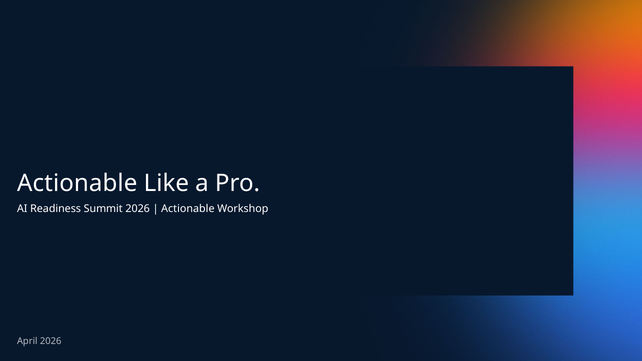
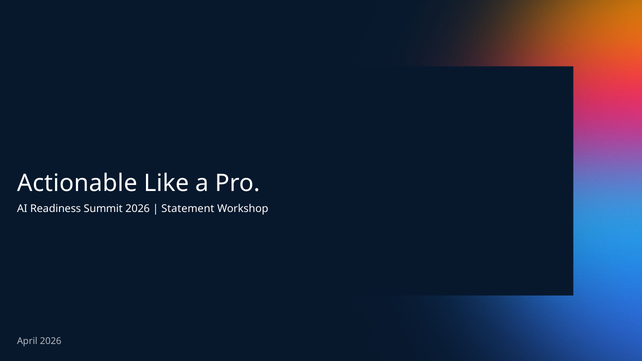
Actionable: Actionable -> Statement (188, 209)
